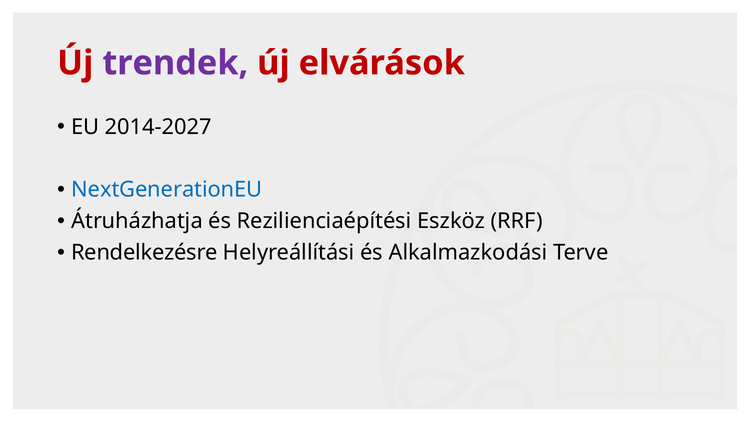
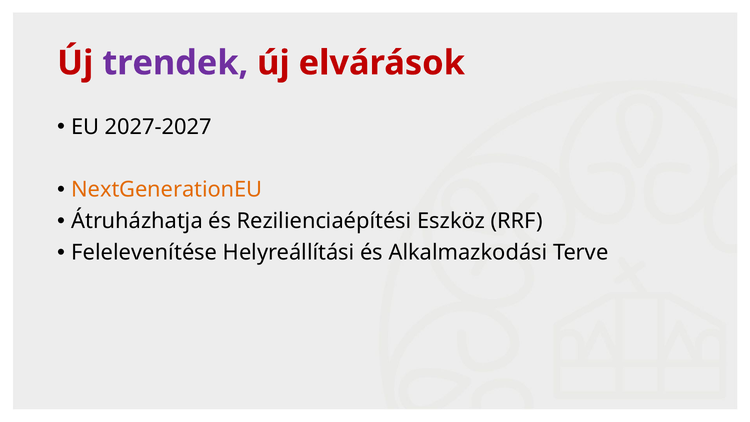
2014-2027: 2014-2027 -> 2027-2027 (158, 127)
NextGenerationEU colour: blue -> orange (167, 190)
Rendelkezésre: Rendelkezésre -> Felelevenítése (144, 253)
